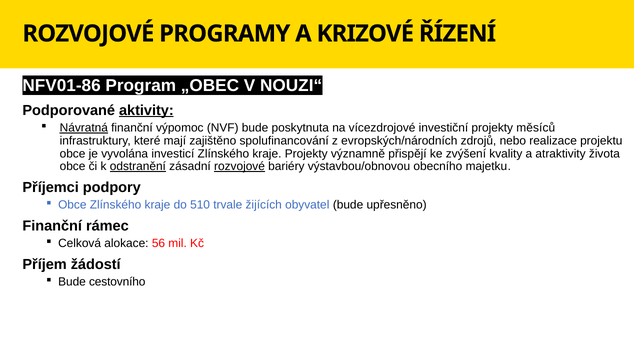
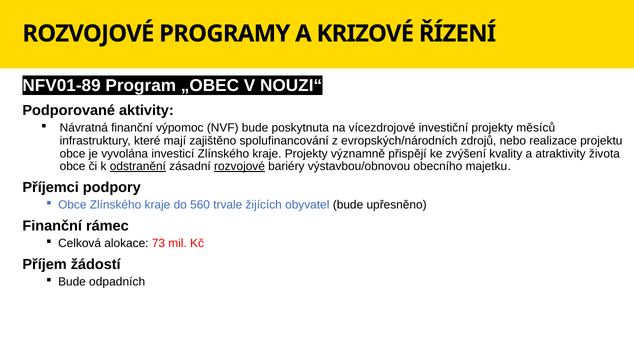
NFV01-86: NFV01-86 -> NFV01-89 (62, 85)
aktivity underline: present -> none (146, 110)
Návratná underline: present -> none (84, 128)
510: 510 -> 560 (200, 205)
56: 56 -> 73 (158, 243)
cestovního: cestovního -> odpadních (117, 282)
